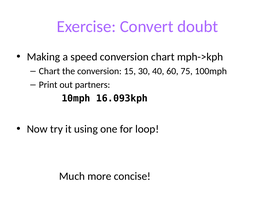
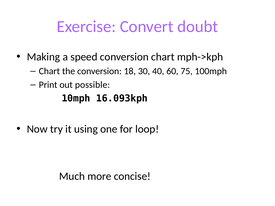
15: 15 -> 18 (130, 71)
partners: partners -> possible (92, 85)
